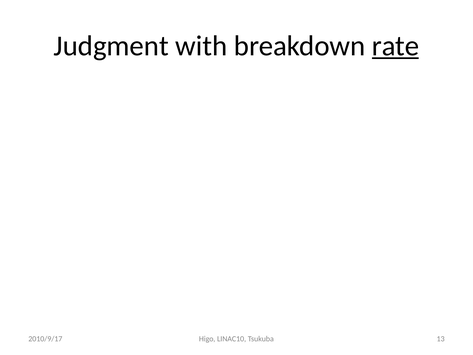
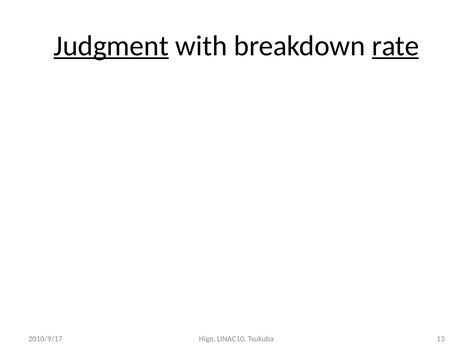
Judgment underline: none -> present (111, 46)
